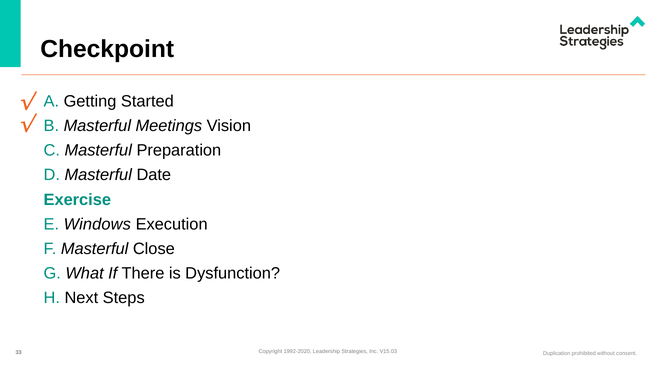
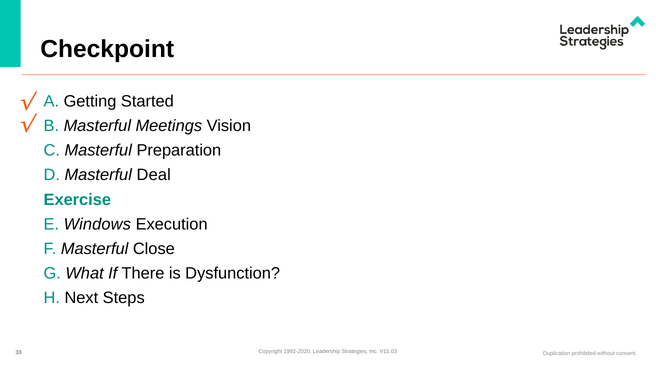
Date: Date -> Deal (154, 175)
